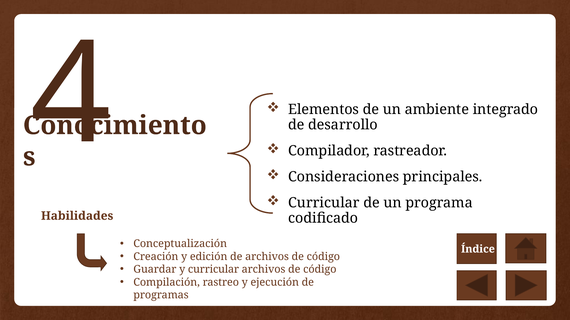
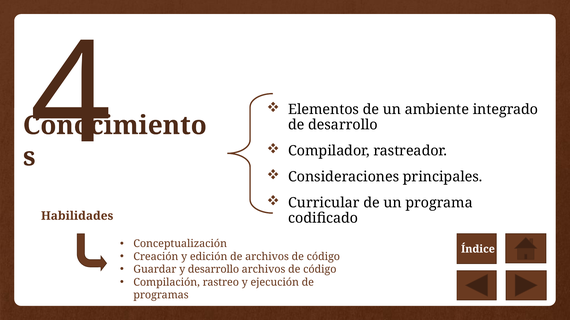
y curricular: curricular -> desarrollo (214, 270)
